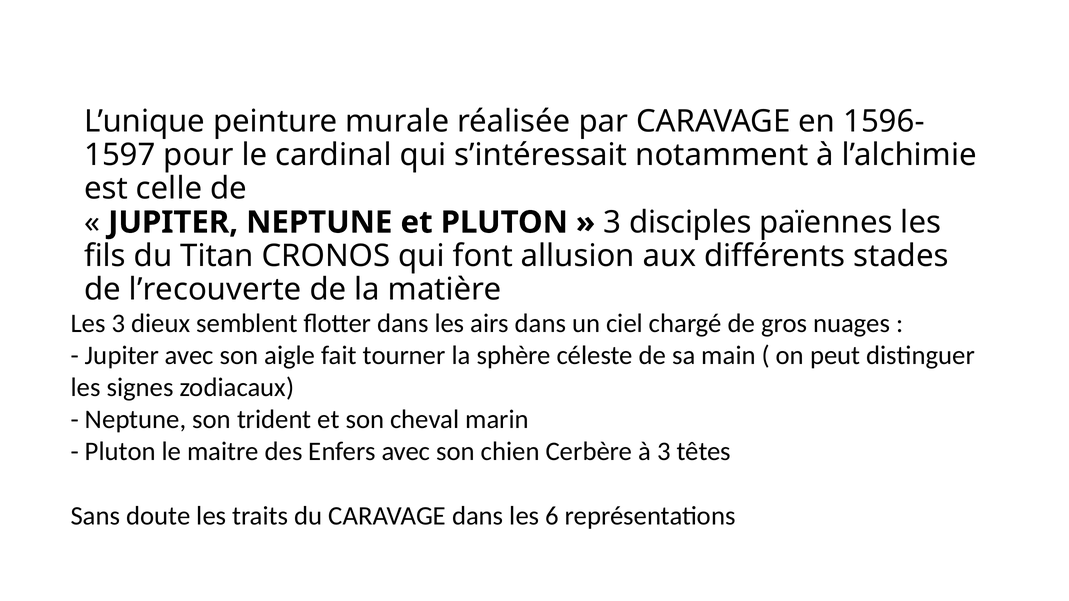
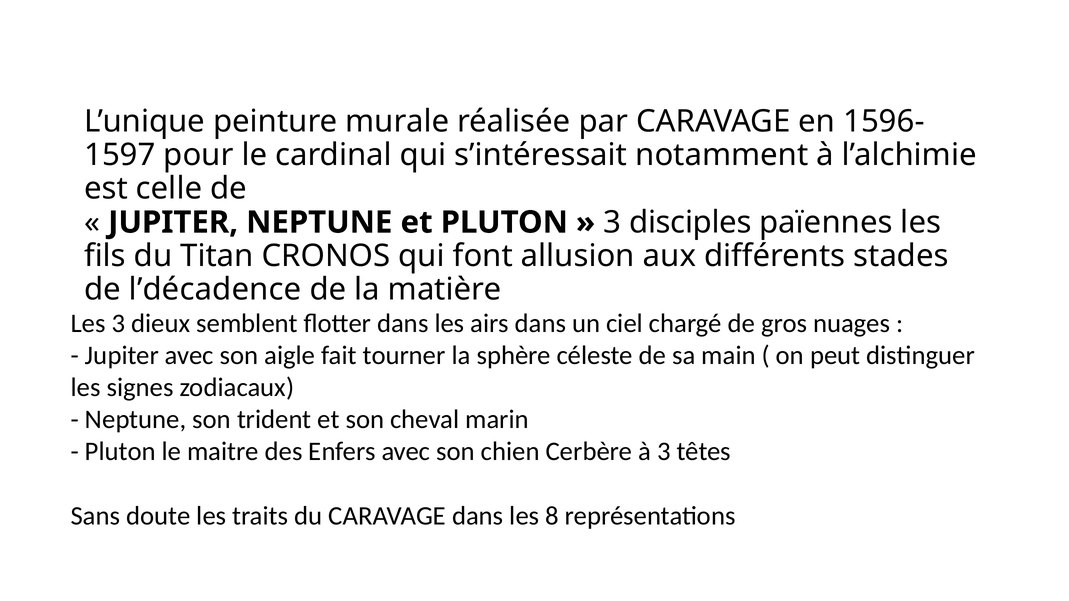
l’recouverte: l’recouverte -> l’décadence (215, 290)
6: 6 -> 8 (552, 516)
